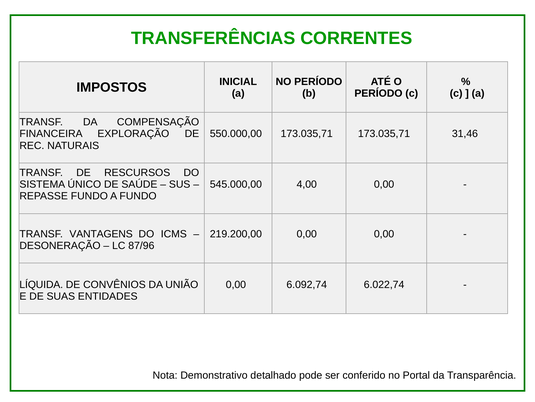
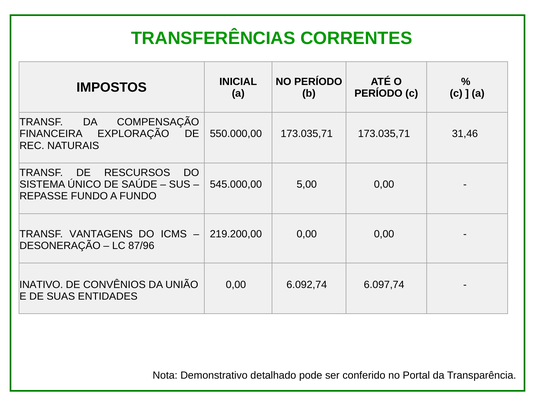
4,00: 4,00 -> 5,00 (307, 184)
LÍQUIDA: LÍQUIDA -> INATIVO (41, 284)
6.022,74: 6.022,74 -> 6.097,74 (384, 284)
